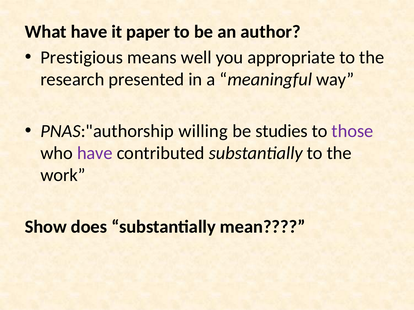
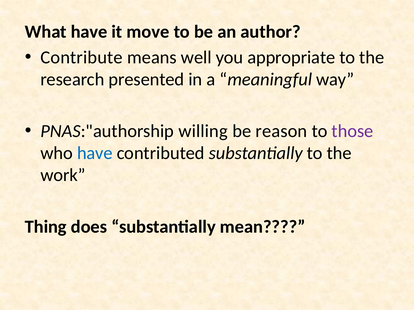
paper: paper -> move (148, 32)
Prestigious: Prestigious -> Contribute (82, 58)
studies: studies -> reason (281, 131)
have colour: purple -> blue (95, 153)
Show: Show -> Thing (46, 227)
